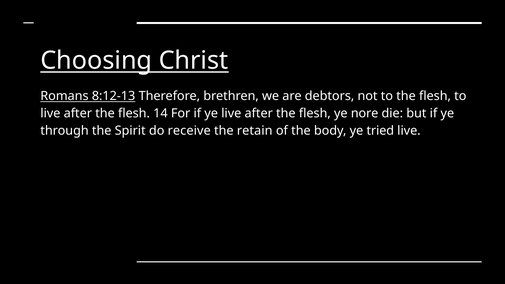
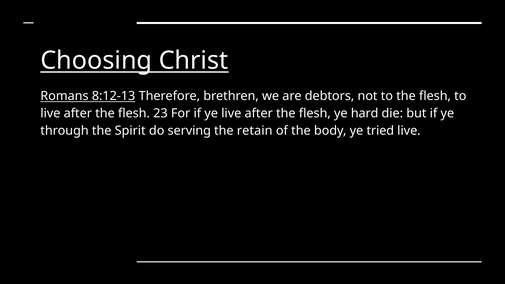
14: 14 -> 23 (160, 113)
nore: nore -> hard (365, 113)
receive: receive -> serving (189, 131)
